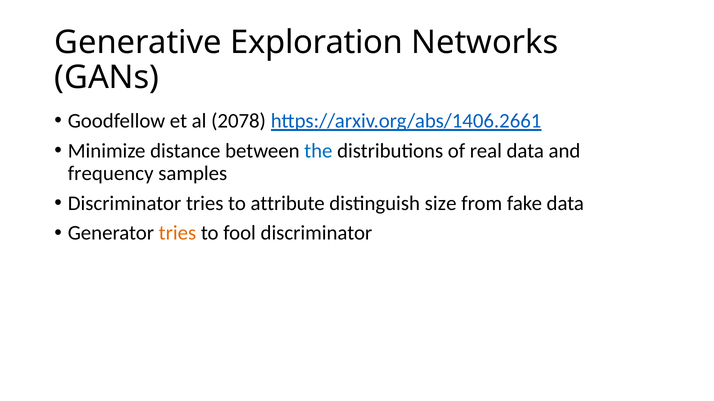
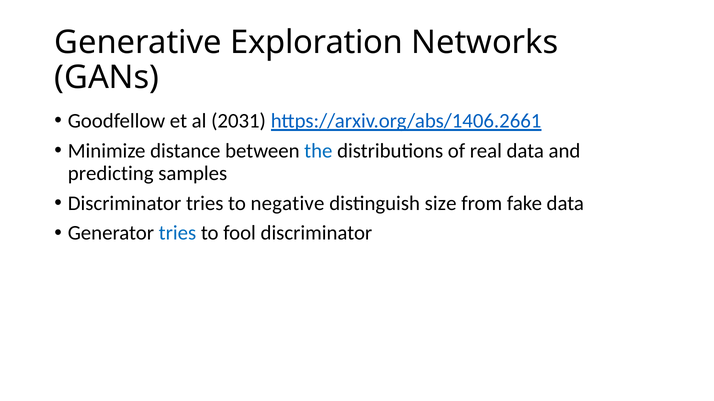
2078: 2078 -> 2031 (239, 121)
frequency: frequency -> predicting (111, 174)
attribute: attribute -> negative (287, 203)
tries colour: orange -> blue (177, 233)
